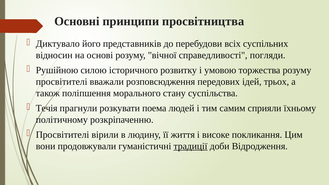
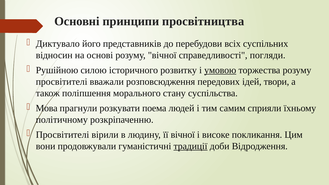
умовою underline: none -> present (220, 70)
трьох: трьох -> твори (276, 82)
Течія: Течія -> Мова (47, 108)
її життя: життя -> вічної (183, 135)
